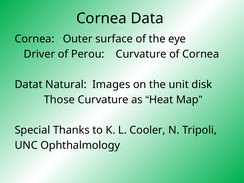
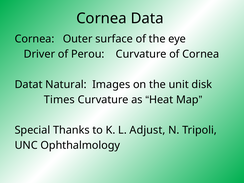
Those: Those -> Times (59, 100)
Cooler: Cooler -> Adjust (147, 130)
